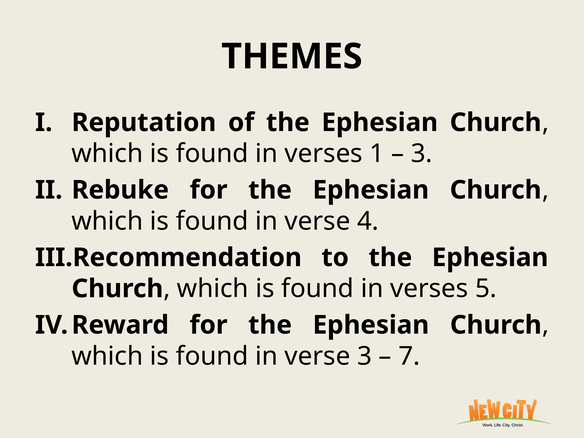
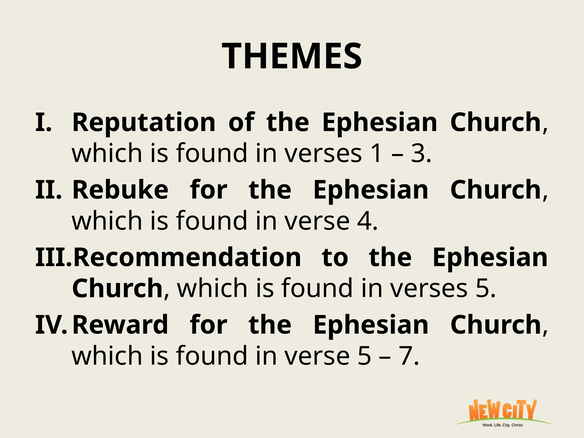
verse 3: 3 -> 5 (364, 356)
